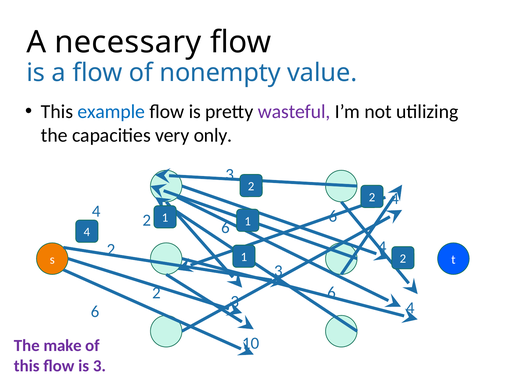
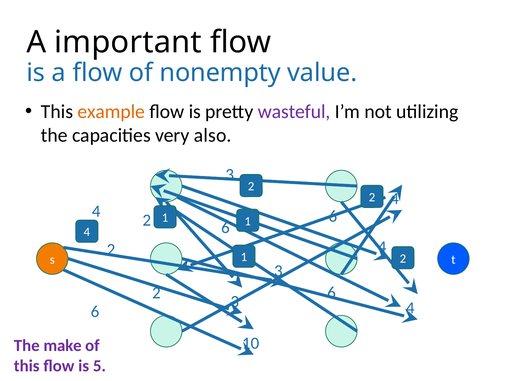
necessary: necessary -> important (128, 42)
example colour: blue -> orange (111, 111)
only: only -> also (213, 135)
is 3: 3 -> 5 (99, 365)
